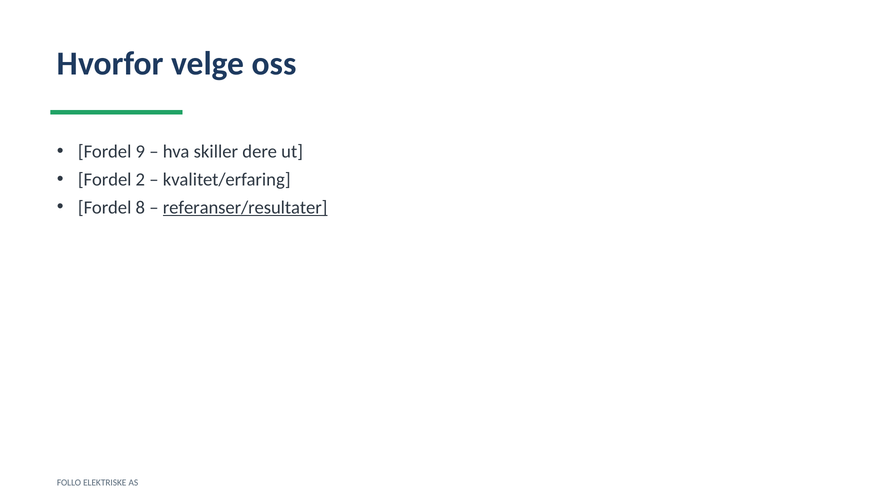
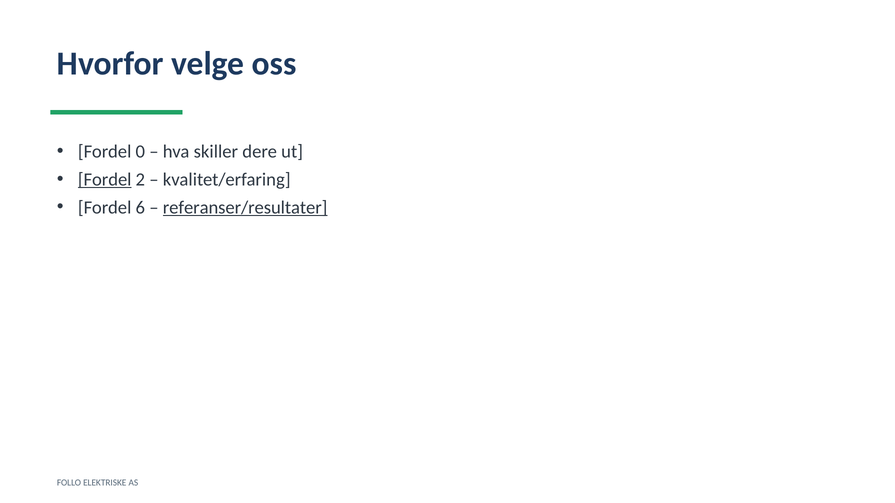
9: 9 -> 0 (140, 152)
Fordel underline: none -> present (105, 180)
8: 8 -> 6 (140, 208)
